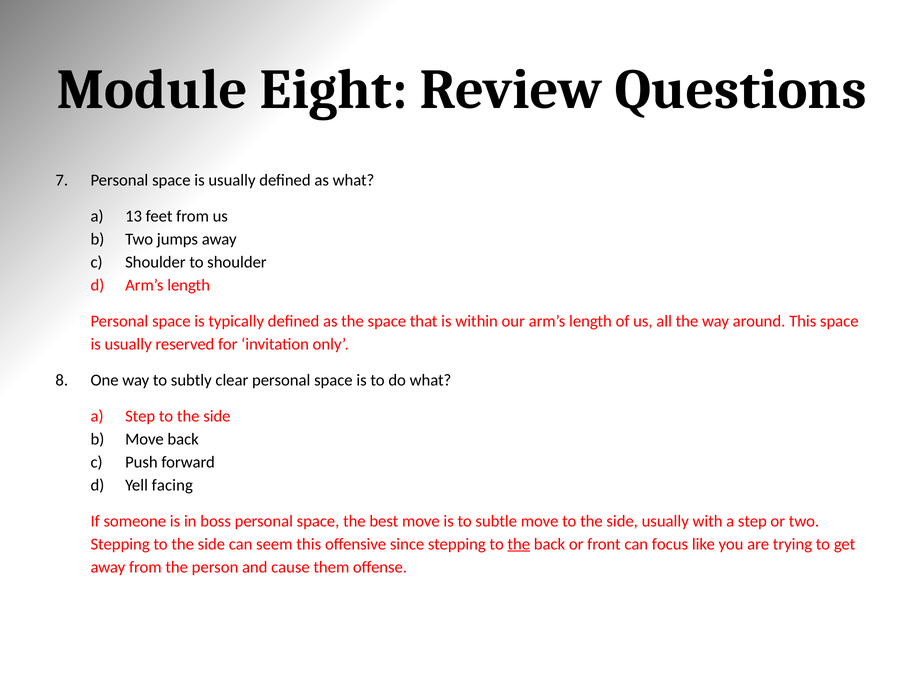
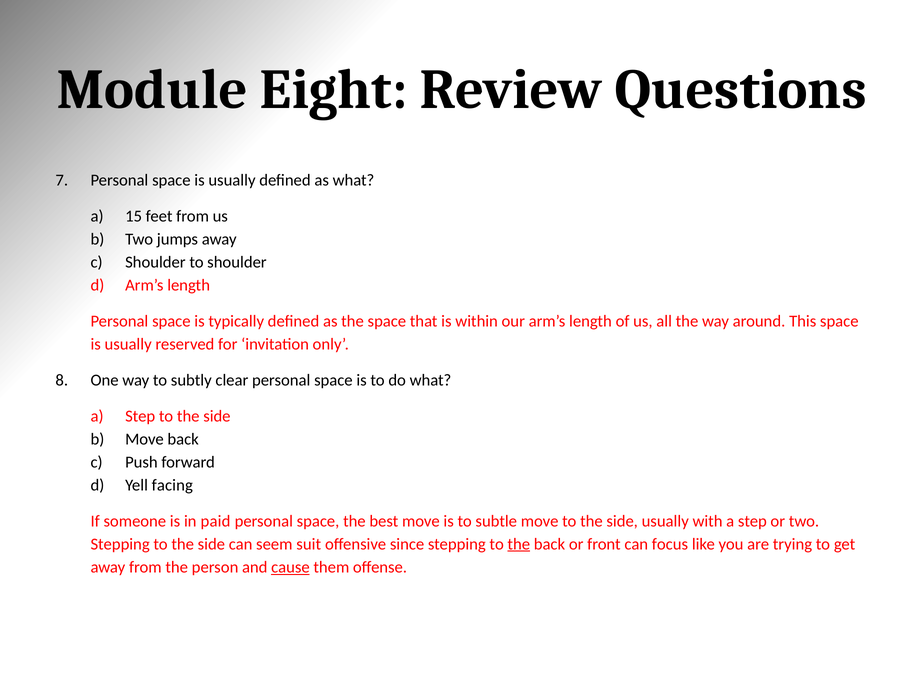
13: 13 -> 15 (134, 216)
boss: boss -> paid (216, 521)
seem this: this -> suit (309, 544)
cause underline: none -> present (290, 567)
